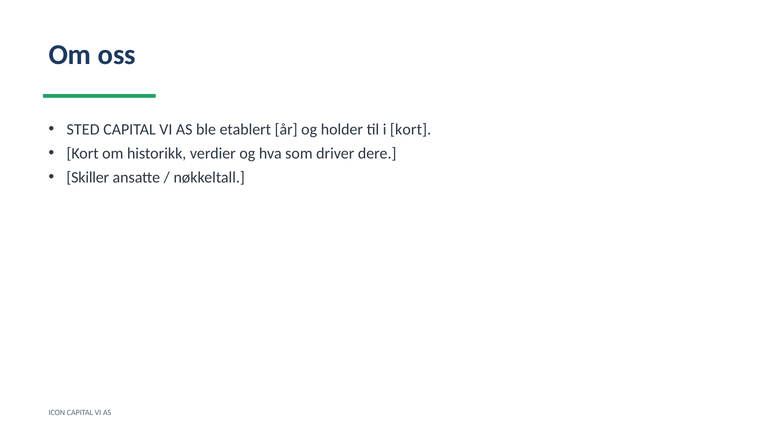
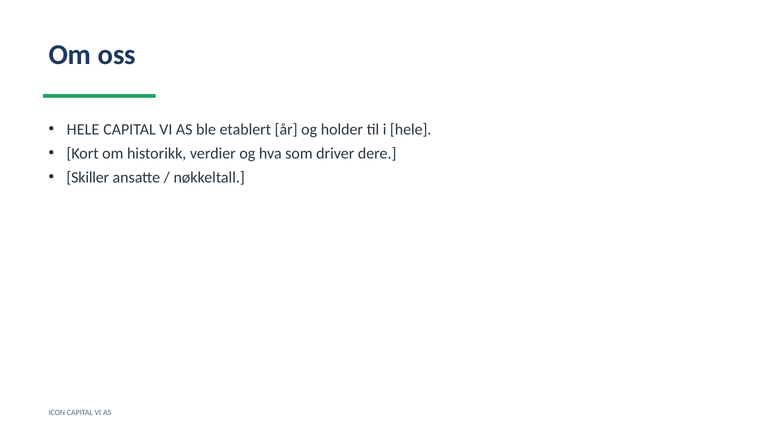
STED: STED -> HELE (83, 129)
i kort: kort -> hele (411, 129)
